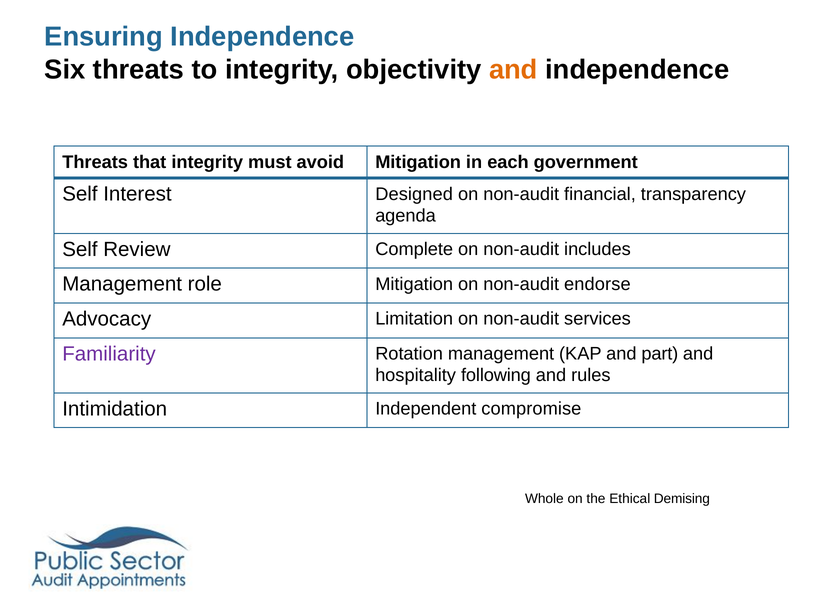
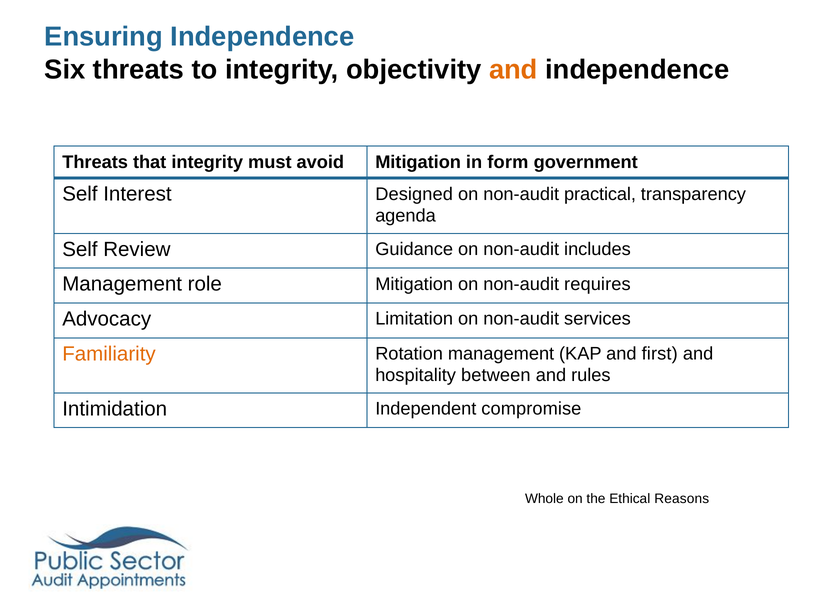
each: each -> form (508, 162)
financial: financial -> practical (600, 194)
Complete: Complete -> Guidance (414, 249)
endorse: endorse -> requires (597, 284)
Familiarity colour: purple -> orange (109, 354)
part: part -> first (660, 354)
following: following -> between (496, 375)
Demising: Demising -> Reasons (682, 499)
